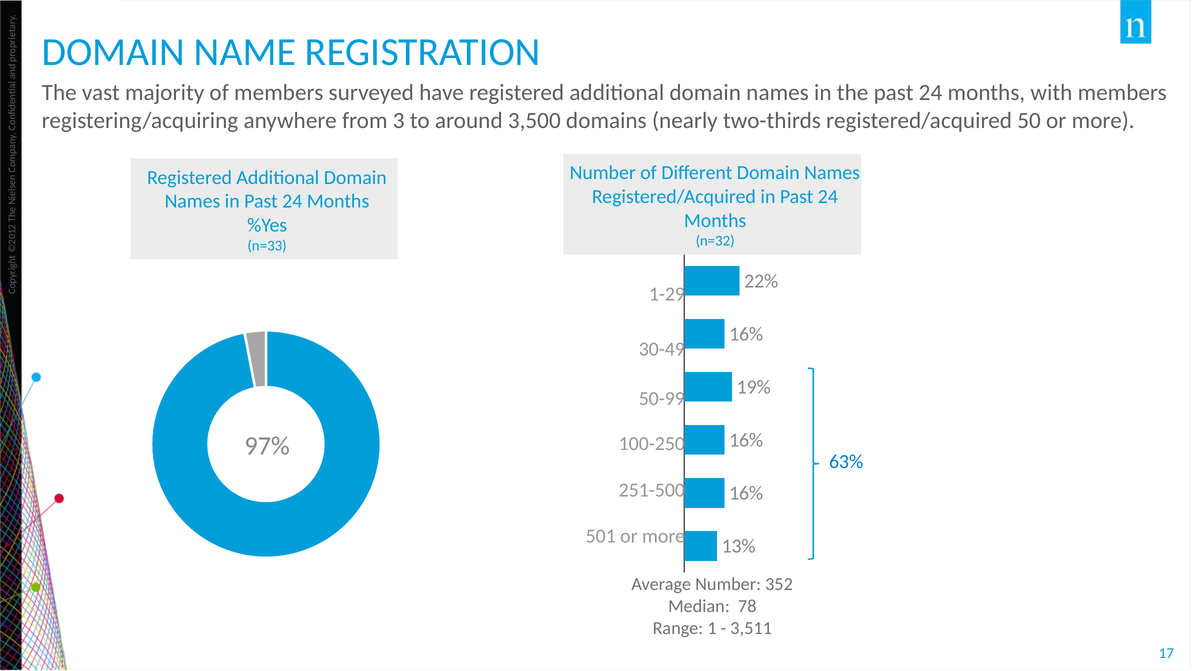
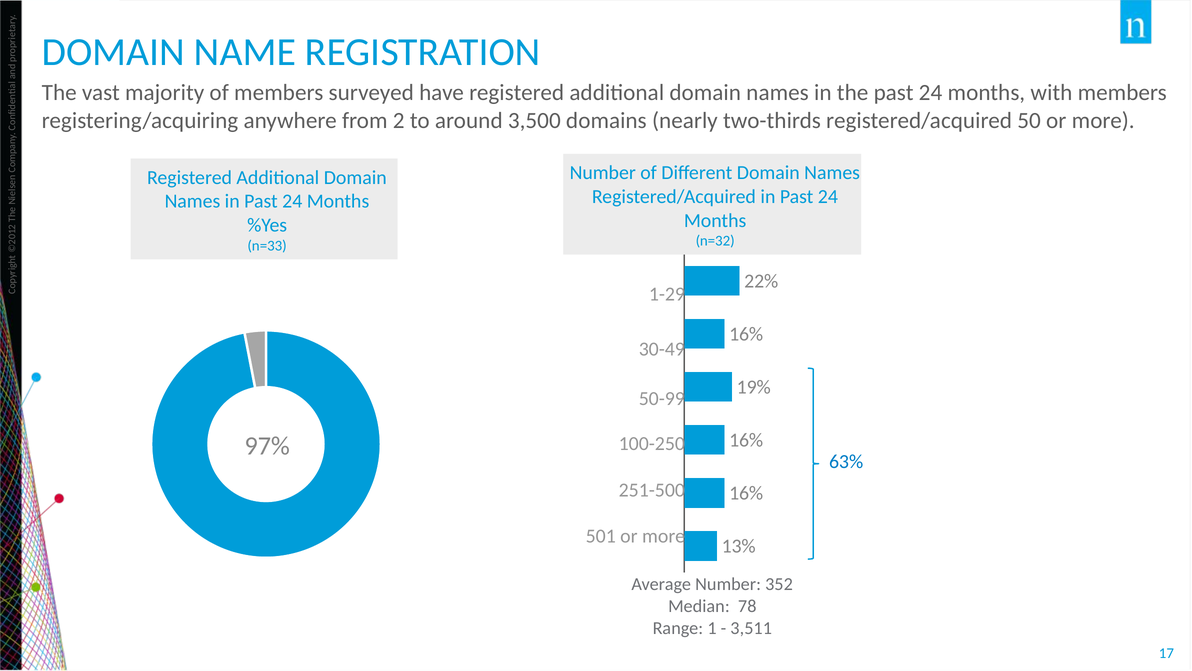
from 3: 3 -> 2 (399, 120)
